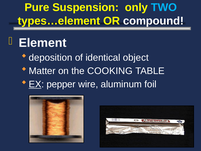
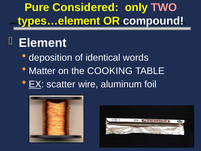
Suspension: Suspension -> Considered (86, 7)
TWO colour: light blue -> pink (164, 7)
object: object -> words (136, 58)
pepper: pepper -> scatter (61, 84)
